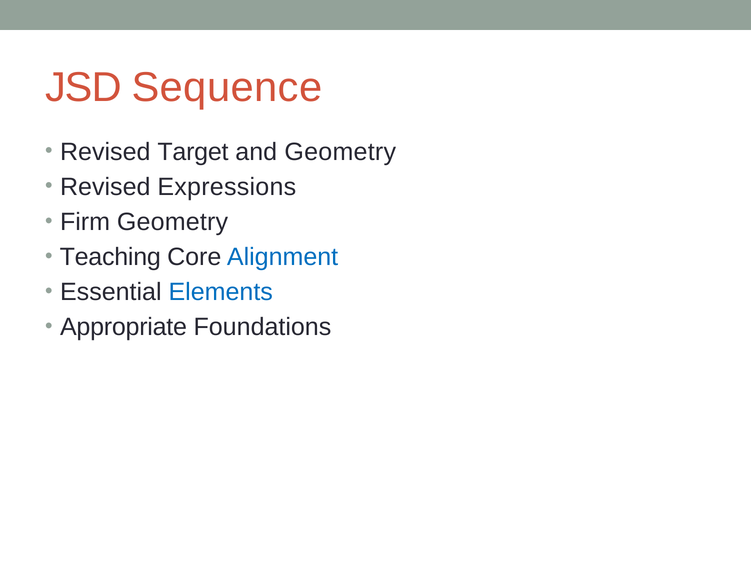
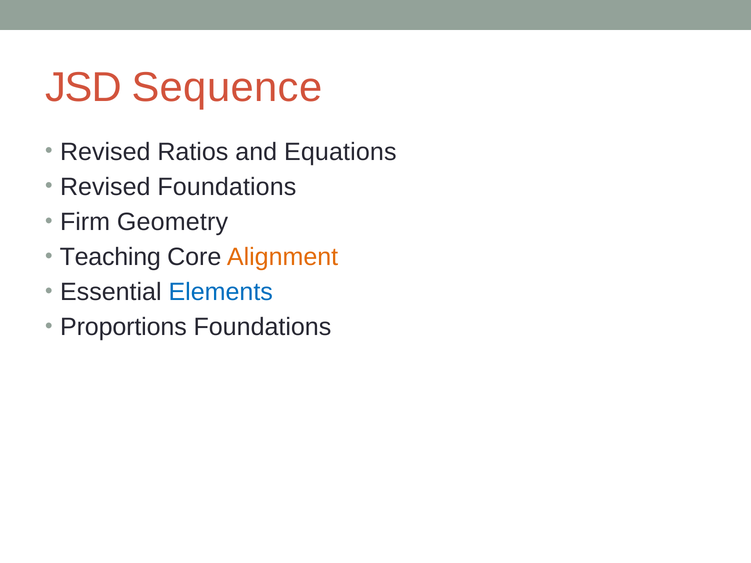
Target: Target -> Ratios (193, 152)
and Geometry: Geometry -> Equations (340, 152)
Revised Expressions: Expressions -> Foundations (227, 187)
Alignment colour: blue -> orange (283, 257)
Appropriate: Appropriate -> Proportions (123, 327)
